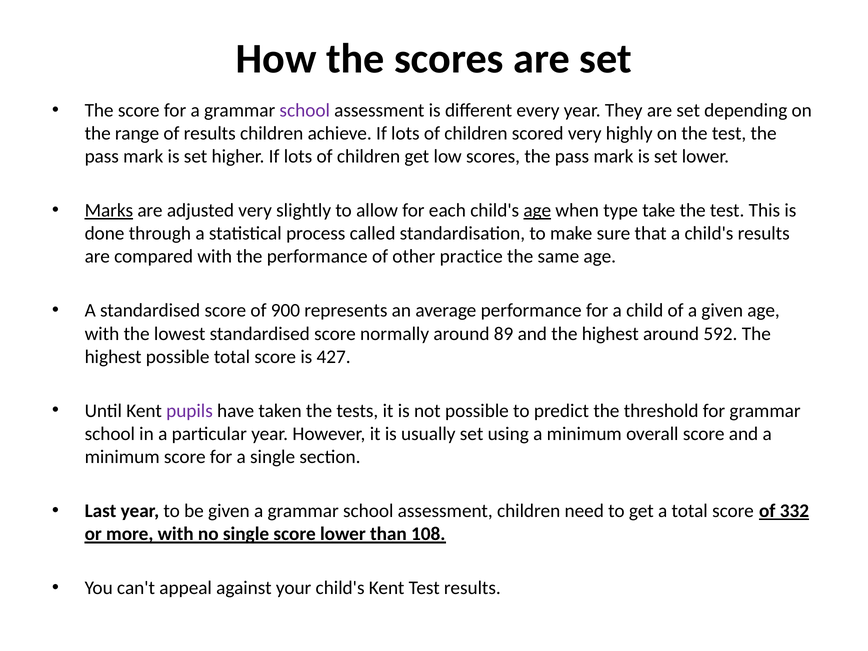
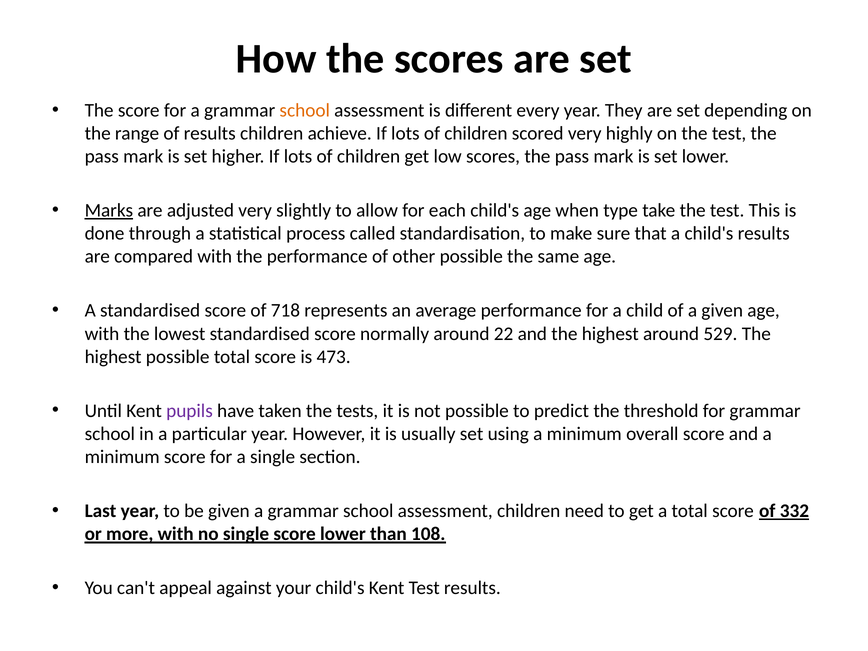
school colour: purple -> orange (305, 110)
age underline: present -> none (537, 210)
other practice: practice -> possible (471, 257)
900: 900 -> 718 (285, 311)
89: 89 -> 22 (504, 334)
592: 592 -> 529 (720, 334)
427: 427 -> 473 (334, 357)
